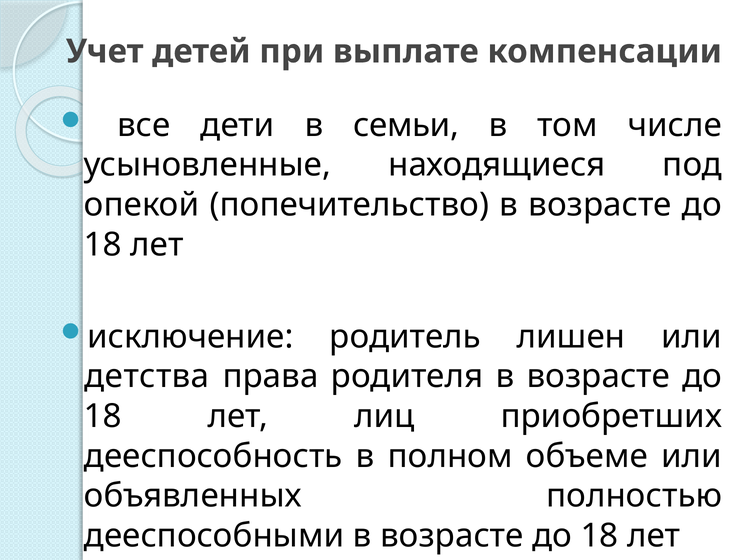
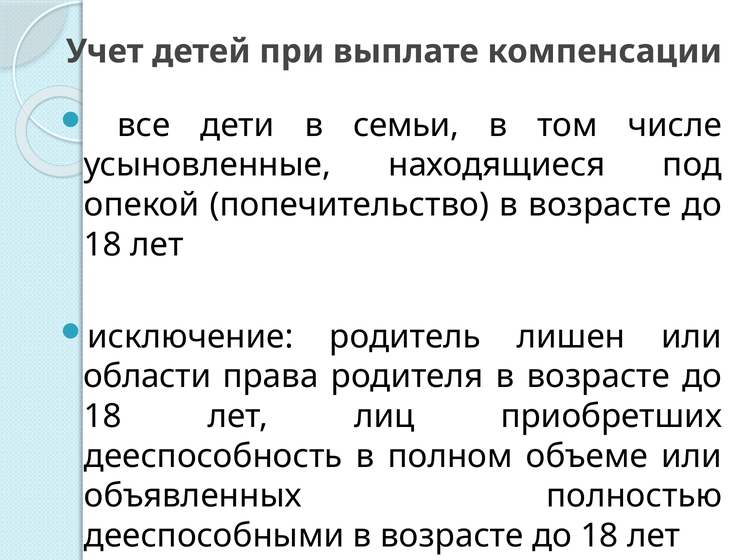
детства: детства -> области (147, 377)
